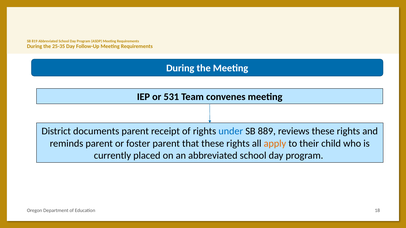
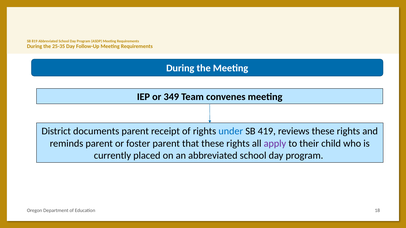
531: 531 -> 349 (171, 97)
889: 889 -> 419 (267, 132)
apply colour: orange -> purple (275, 144)
